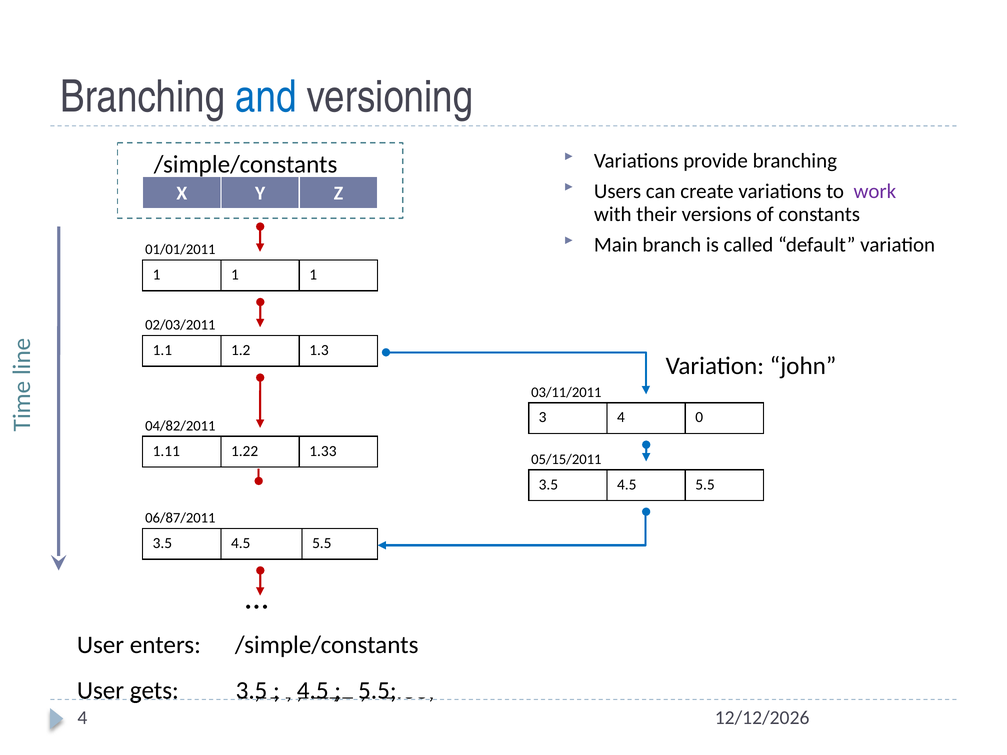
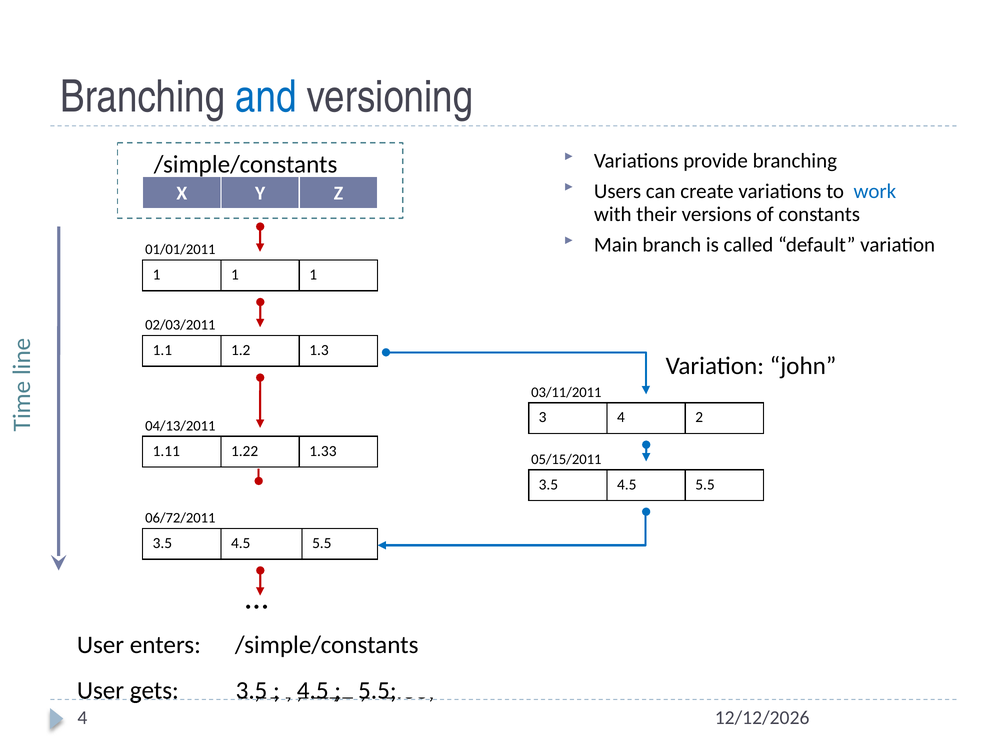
work colour: purple -> blue (875, 191)
0: 0 -> 2 (699, 418)
04/82/2011: 04/82/2011 -> 04/13/2011 (180, 426)
06/87/2011: 06/87/2011 -> 06/72/2011 (180, 518)
